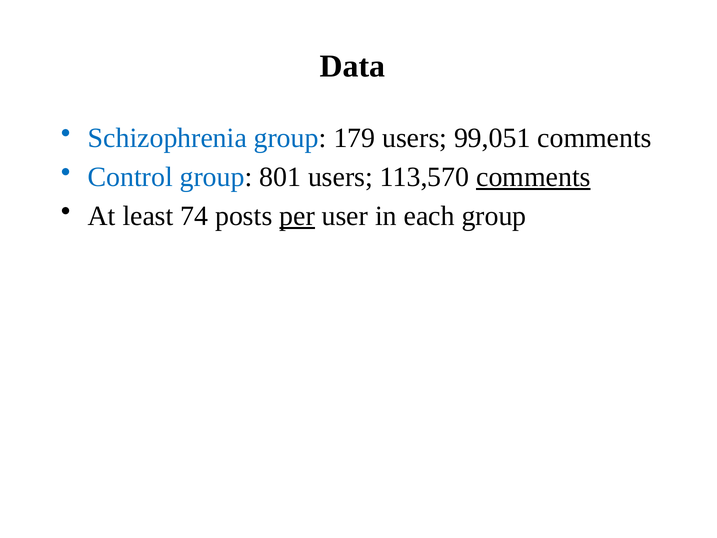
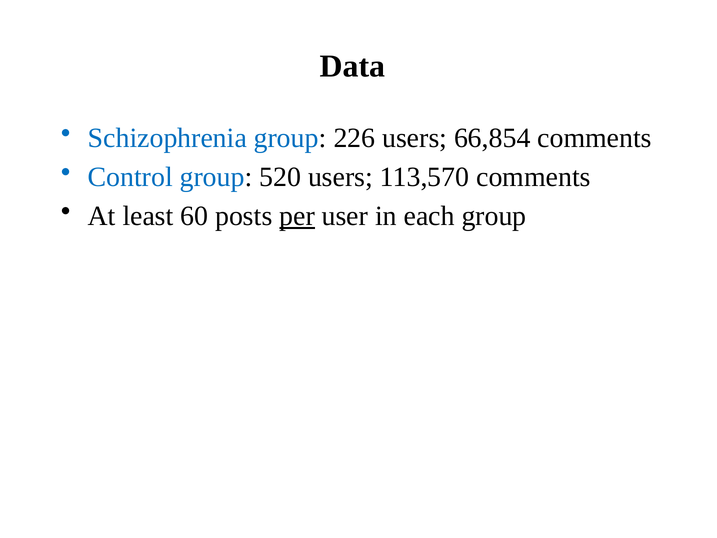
179: 179 -> 226 (354, 138)
99,051: 99,051 -> 66,854 (492, 138)
801: 801 -> 520 (280, 177)
comments underline: present -> none (533, 177)
74: 74 -> 60 (194, 216)
